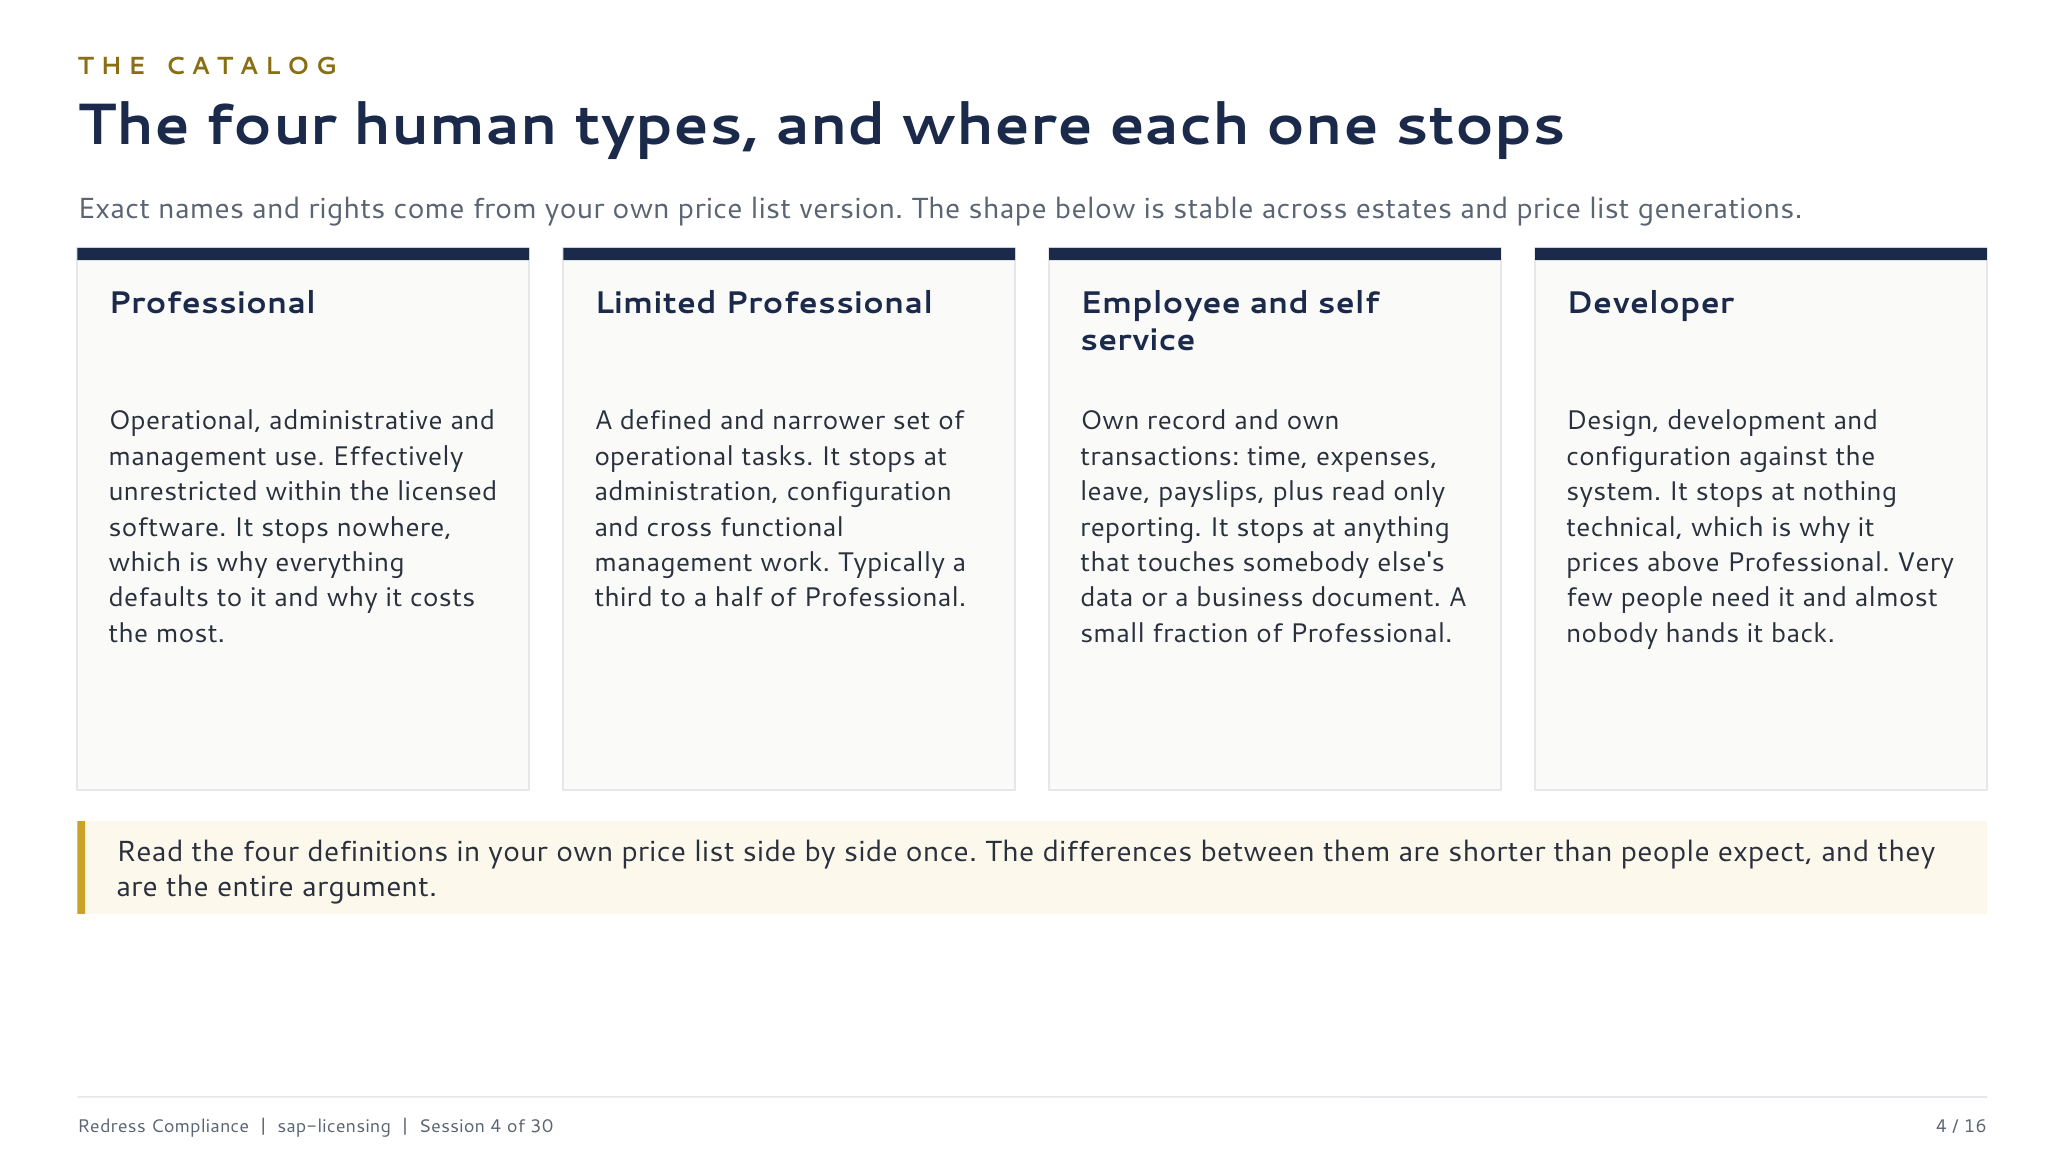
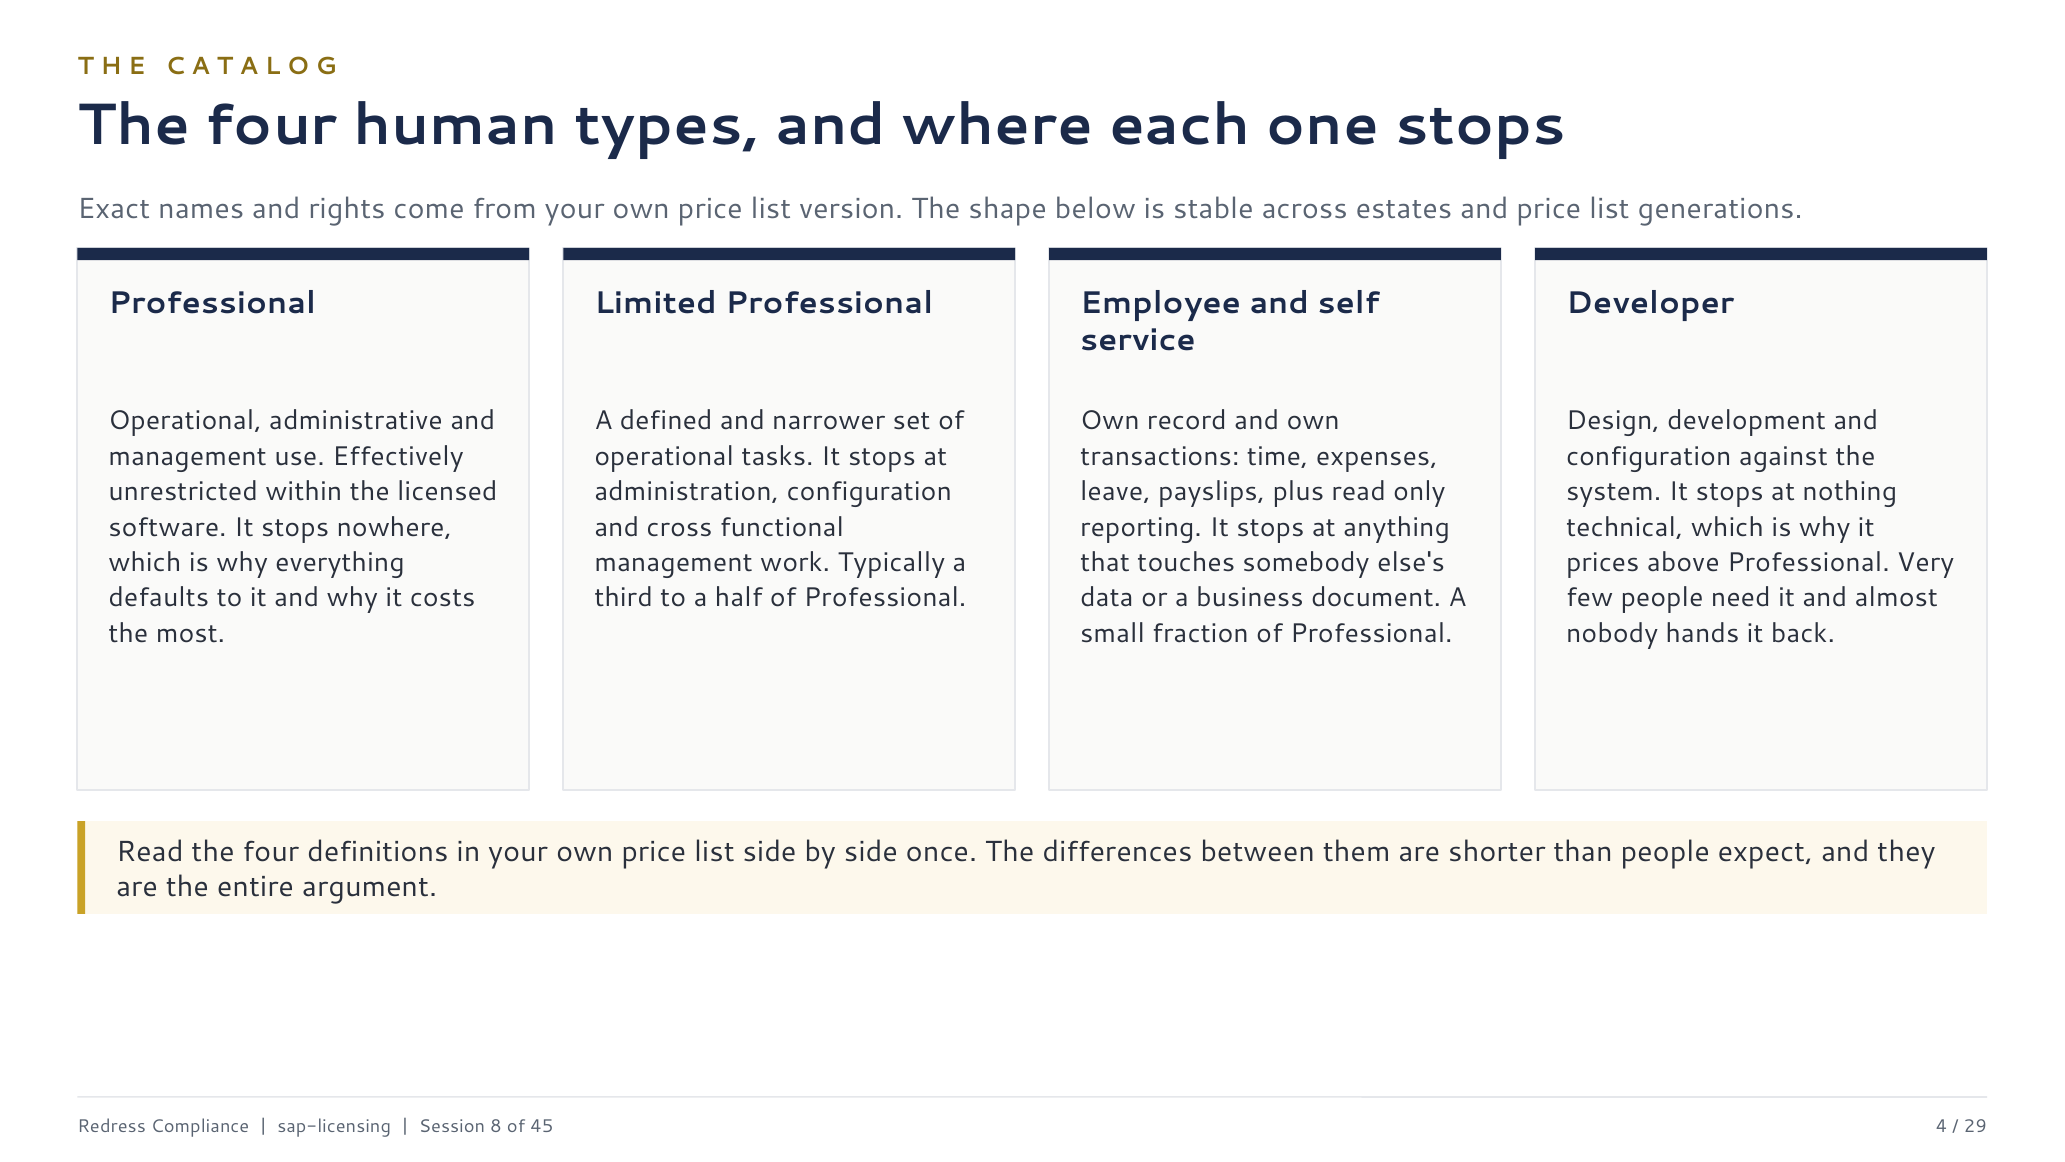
Session 4: 4 -> 8 (496, 1126)
30: 30 -> 45 (542, 1126)
16: 16 -> 29 (1975, 1126)
